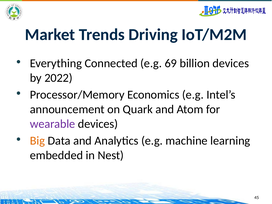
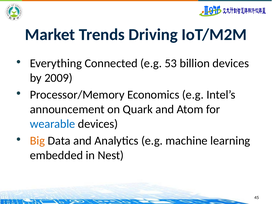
69: 69 -> 53 (171, 63)
2022: 2022 -> 2009 (58, 78)
wearable colour: purple -> blue (53, 124)
